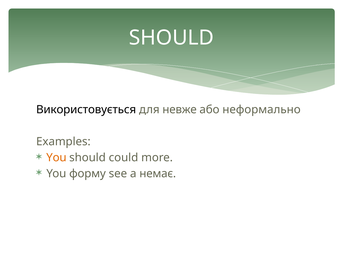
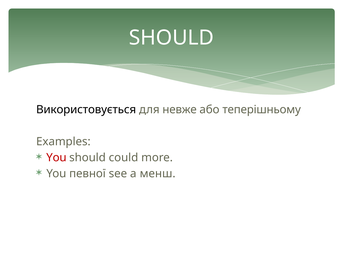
неформально: неформально -> теперішньому (262, 110)
You colour: orange -> red (56, 158)
форму: форму -> певної (87, 174)
немає: немає -> менш (158, 174)
